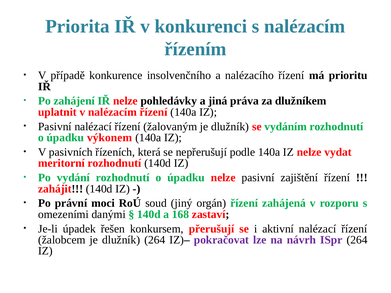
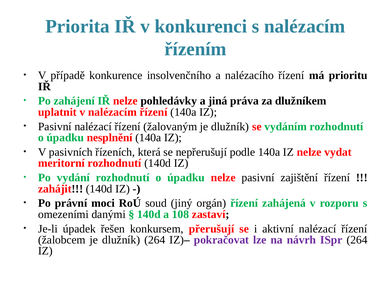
výkonem: výkonem -> nesplnění (110, 138)
168: 168 -> 108 (181, 214)
